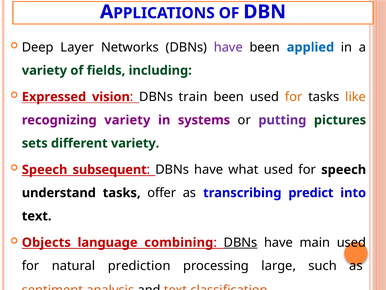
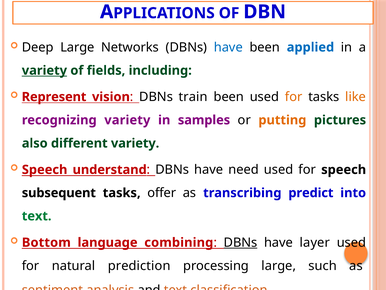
Deep Layer: Layer -> Large (77, 47)
have colour: purple -> blue (228, 47)
variety underline: none -> present (44, 70)
Expressed: Expressed -> Represent (54, 97)
systems: systems -> samples (204, 120)
putting colour: purple -> orange (282, 120)
sets: sets -> also (35, 143)
subsequent: subsequent -> understand (110, 169)
what: what -> need (244, 169)
understand: understand -> subsequent (59, 193)
text colour: black -> green (37, 216)
Objects: Objects -> Bottom (46, 242)
main: main -> layer (315, 242)
